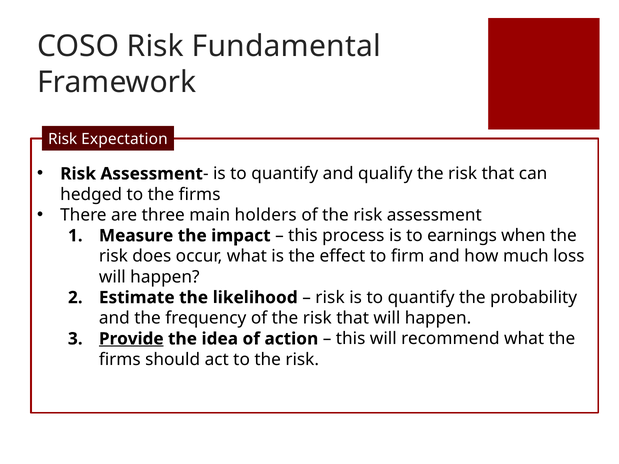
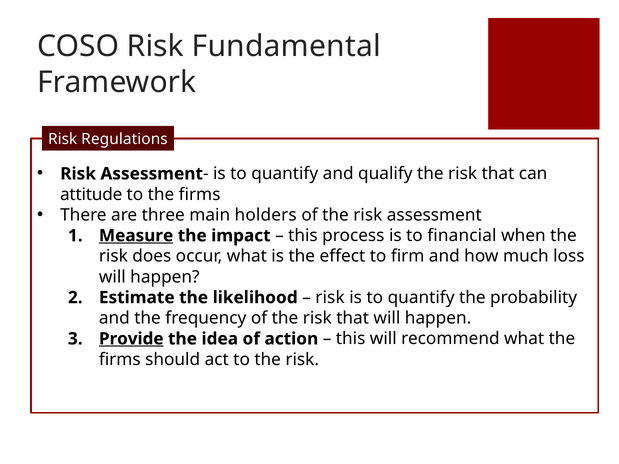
Expectation: Expectation -> Regulations (125, 139)
hedged: hedged -> attitude (91, 194)
Measure underline: none -> present (136, 236)
earnings: earnings -> financial (462, 236)
